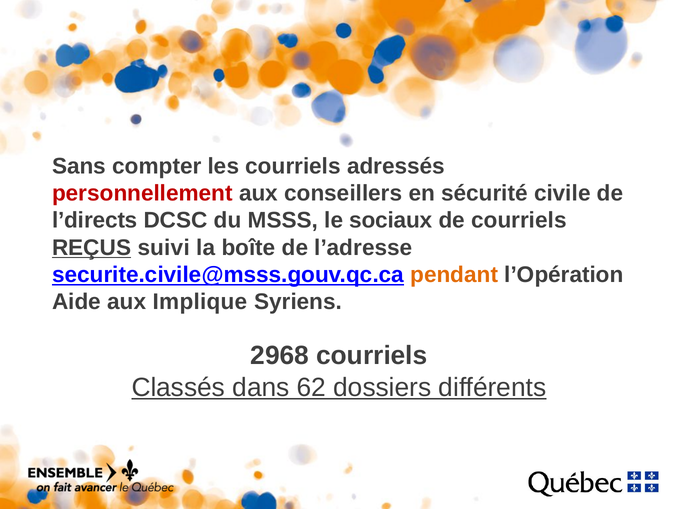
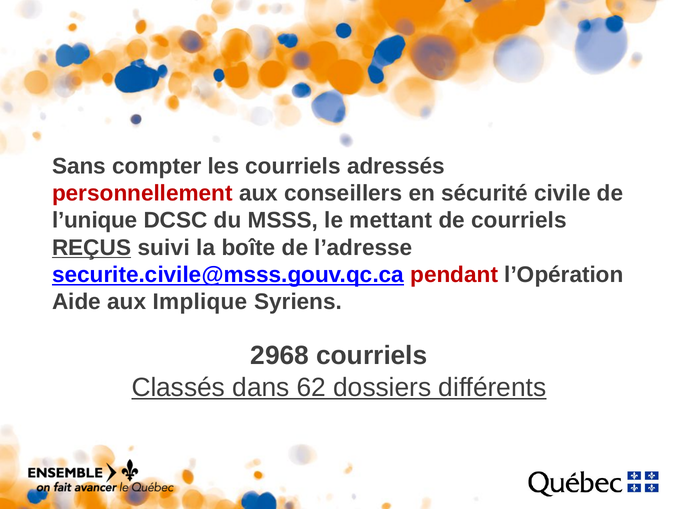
l’directs: l’directs -> l’unique (95, 220)
sociaux: sociaux -> mettant (391, 220)
pendant colour: orange -> red (454, 274)
